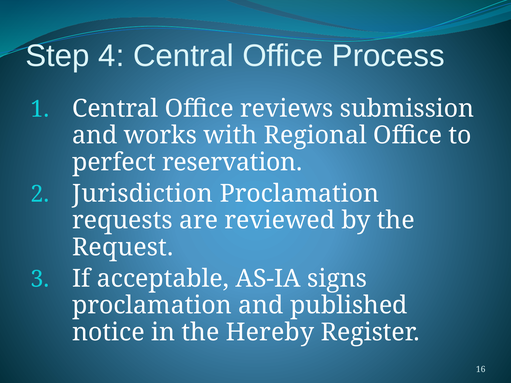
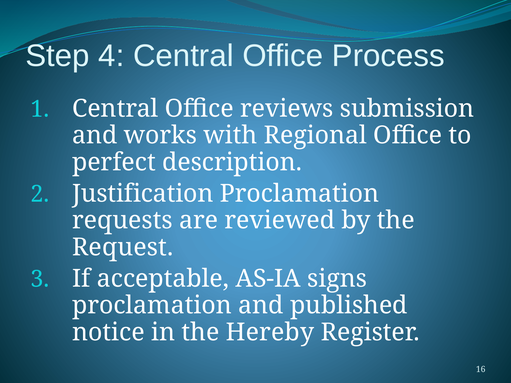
reservation: reservation -> description (232, 162)
Jurisdiction: Jurisdiction -> Justification (143, 194)
